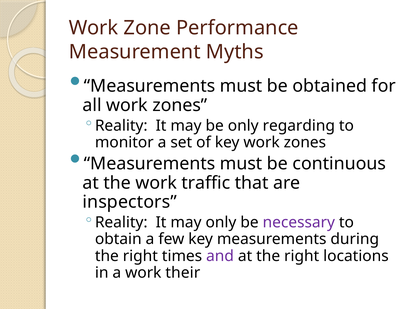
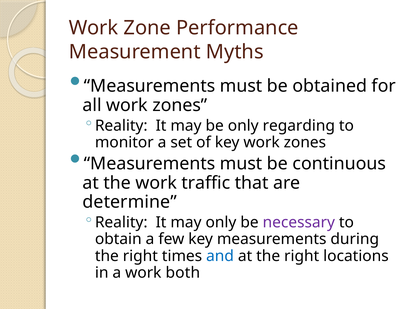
inspectors: inspectors -> determine (130, 203)
and colour: purple -> blue (220, 257)
their: their -> both (183, 273)
